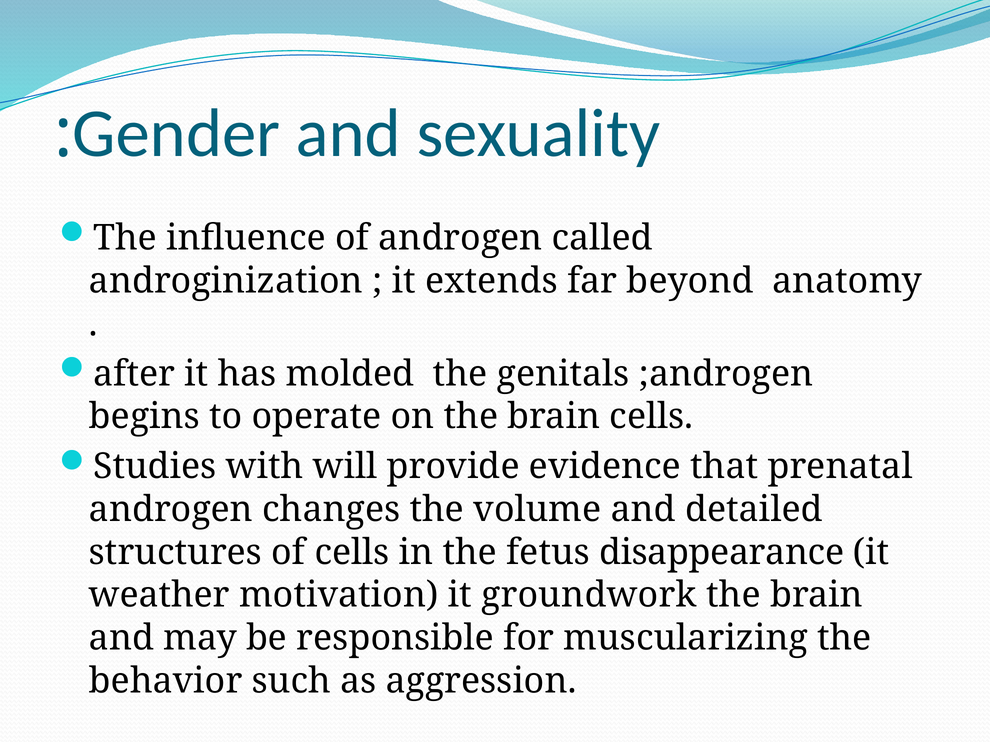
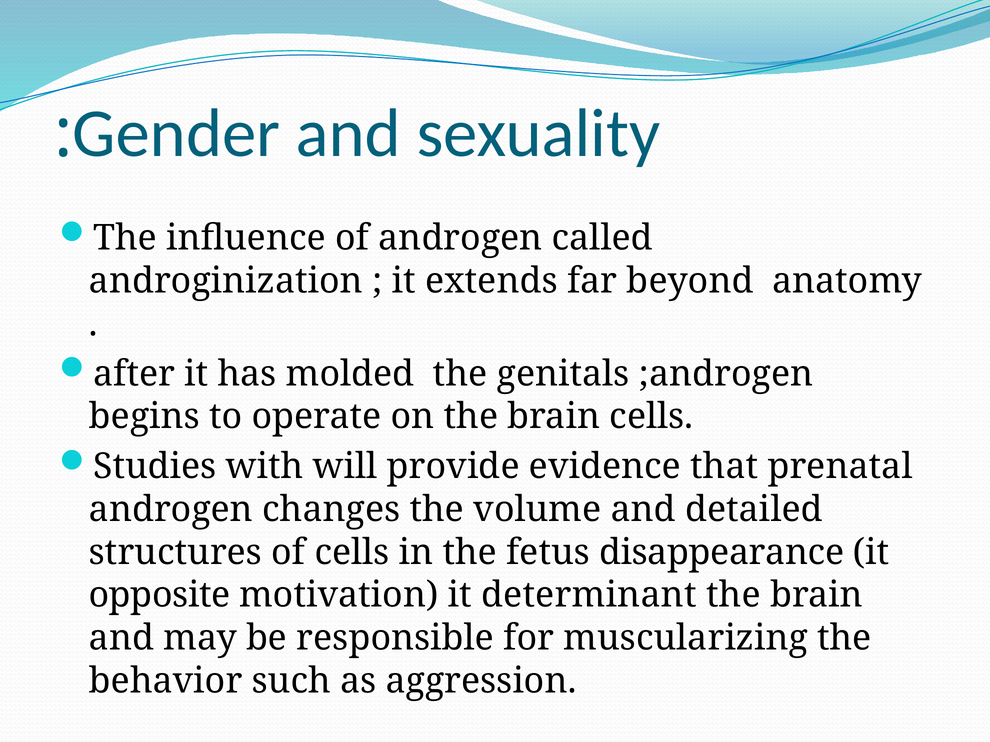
weather: weather -> opposite (160, 596)
groundwork: groundwork -> determinant (589, 596)
